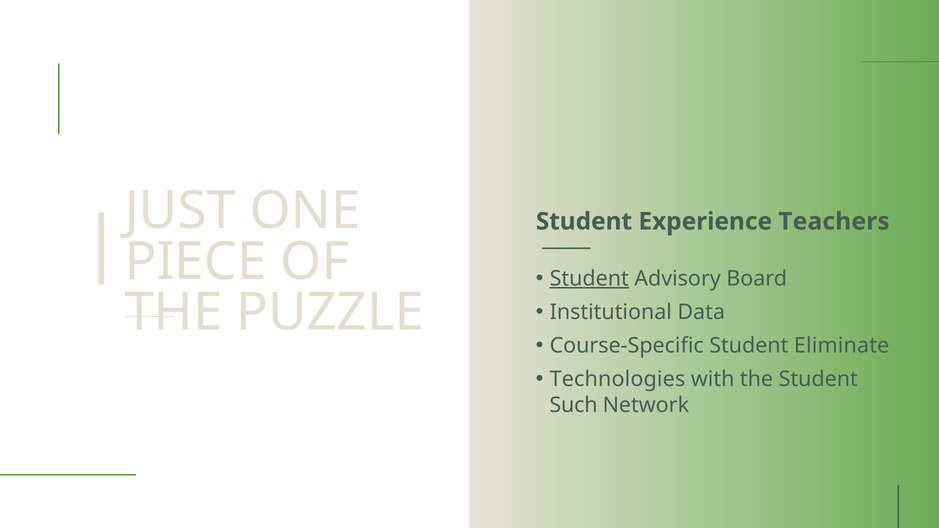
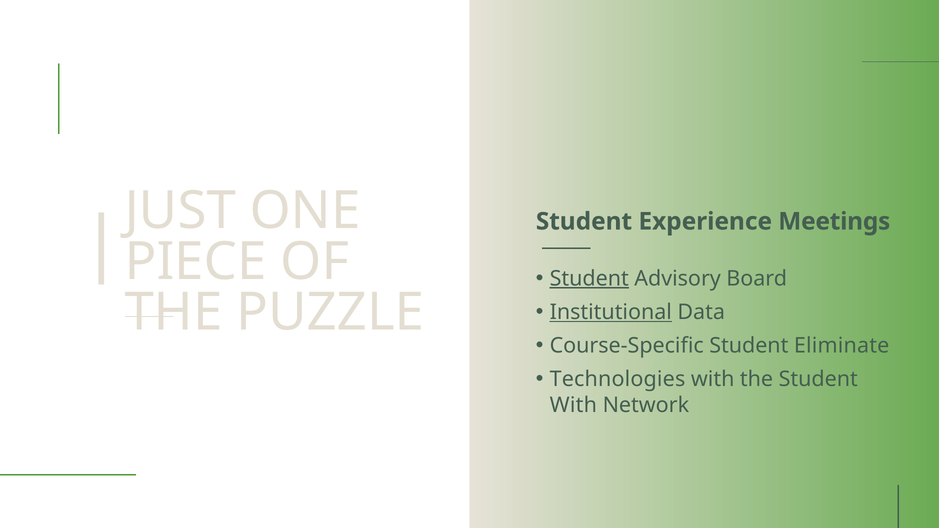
Teachers: Teachers -> Meetings (834, 222)
Institutional underline: none -> present (611, 312)
Such: Such -> With (573, 405)
